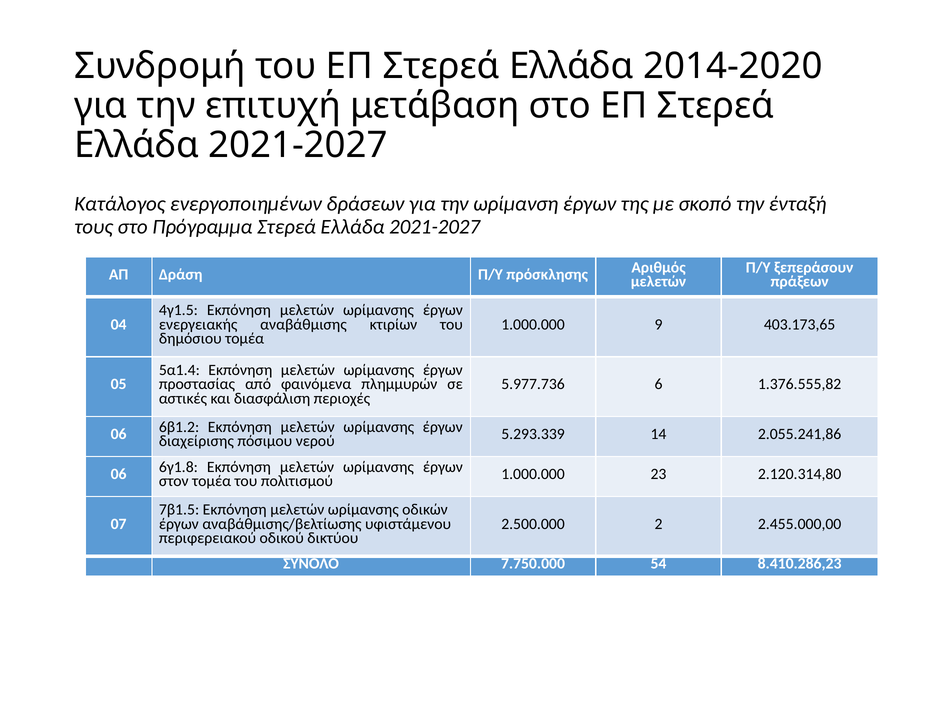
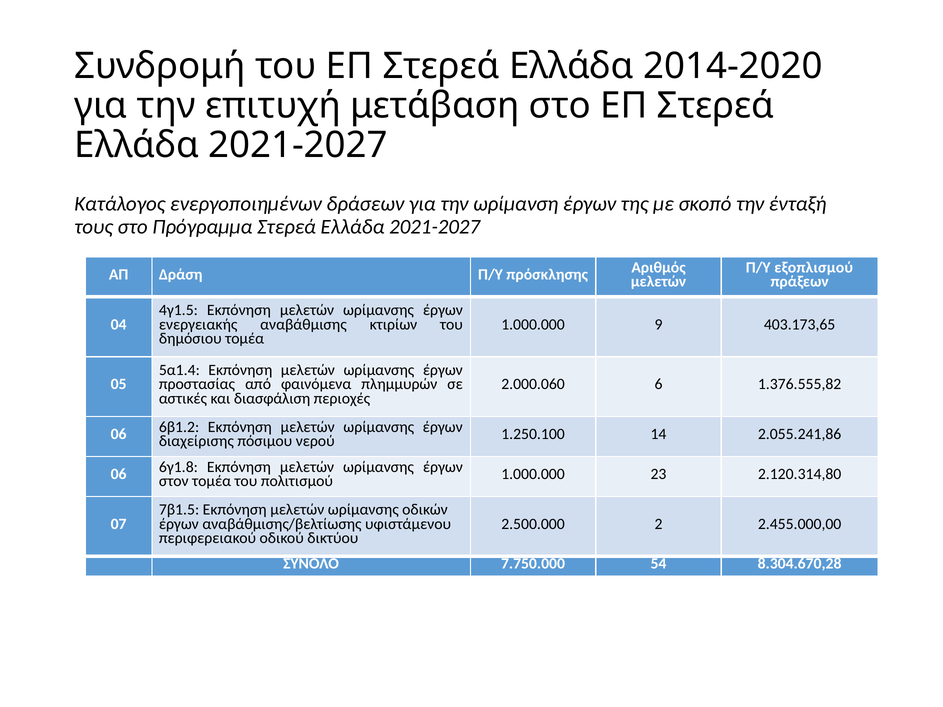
ξεπεράσουν: ξεπεράσουν -> εξοπλισμού (814, 268)
5.977.736: 5.977.736 -> 2.000.060 (533, 384)
5.293.339: 5.293.339 -> 1.250.100 (533, 434)
8.410.286,23: 8.410.286,23 -> 8.304.670,28 (800, 564)
